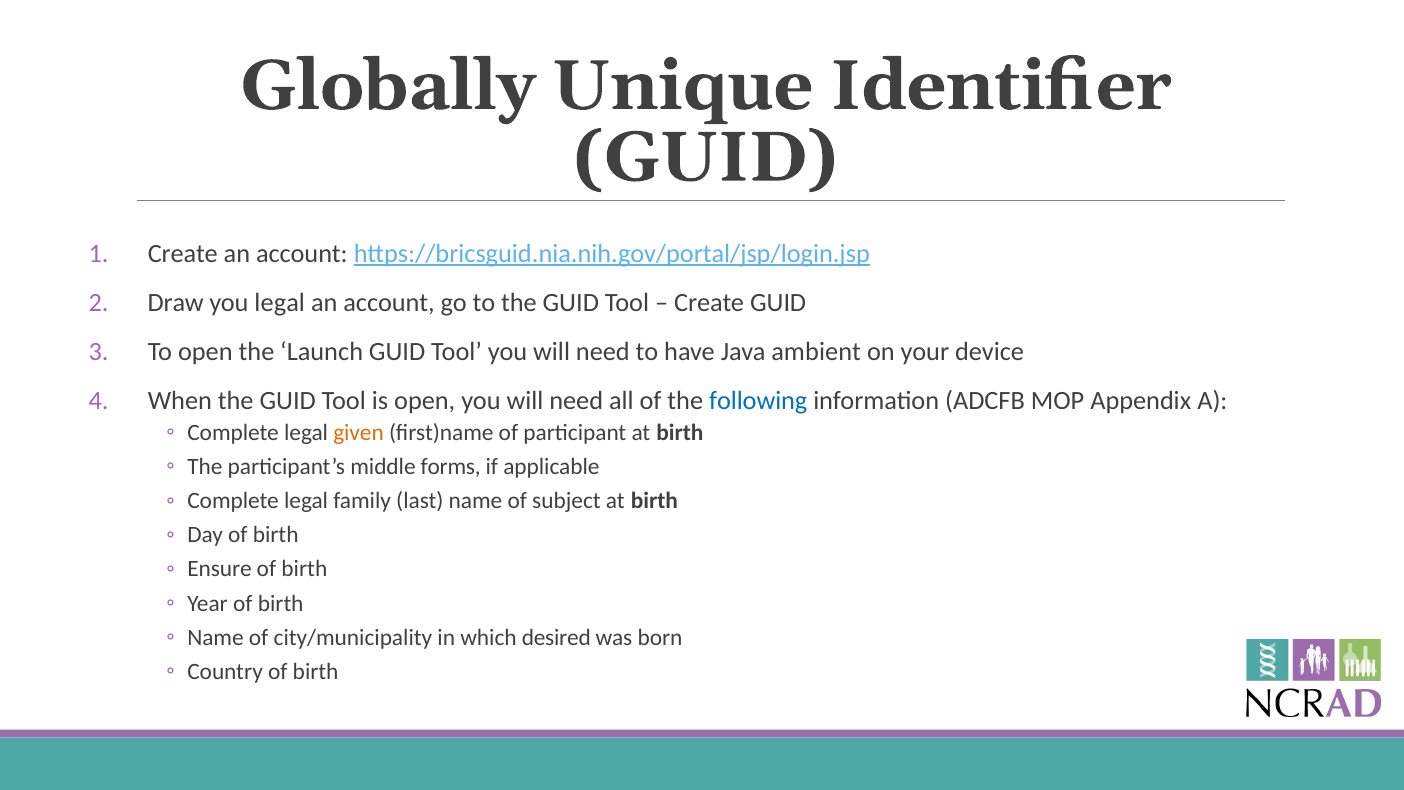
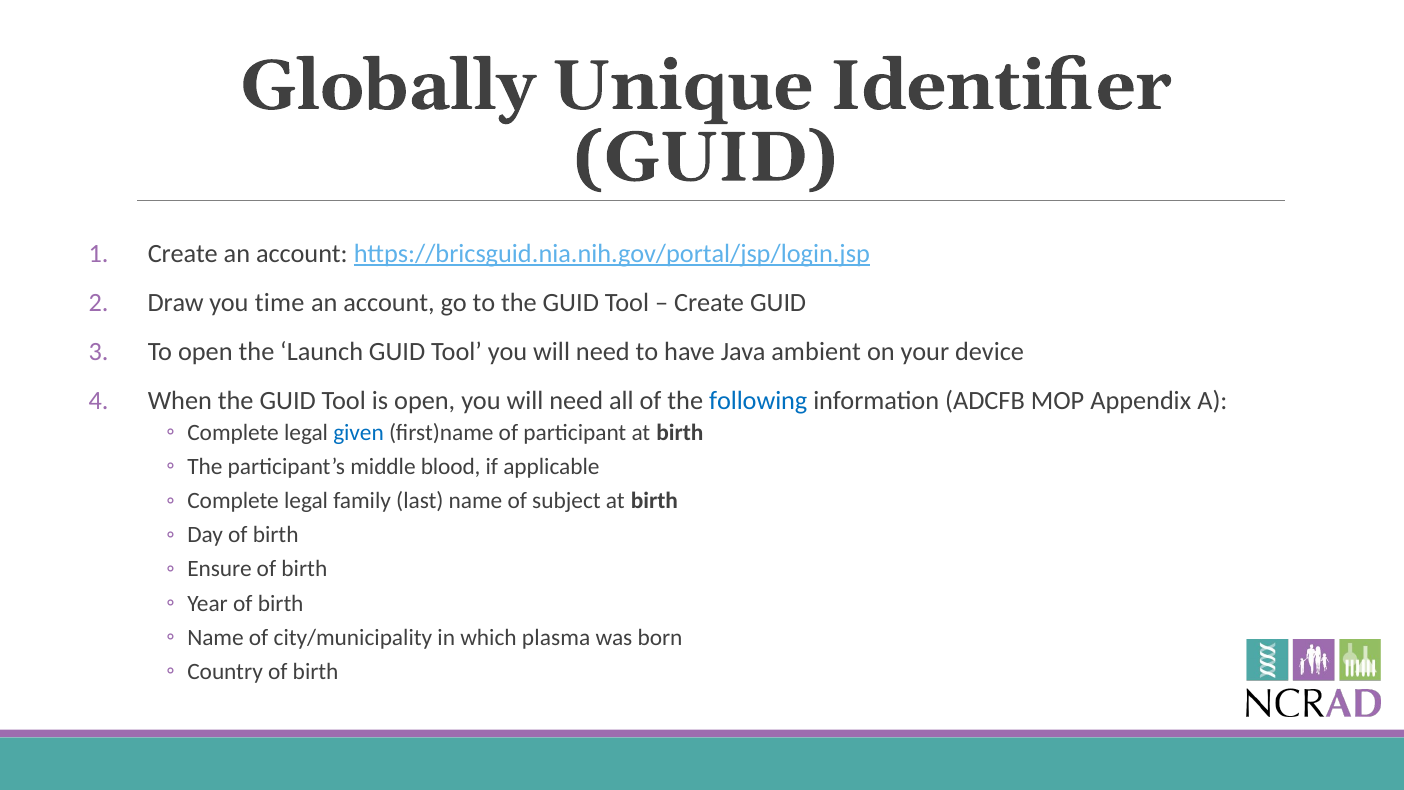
you legal: legal -> time (280, 302)
given colour: orange -> blue (359, 433)
forms: forms -> blood (451, 467)
desired: desired -> plasma (556, 637)
